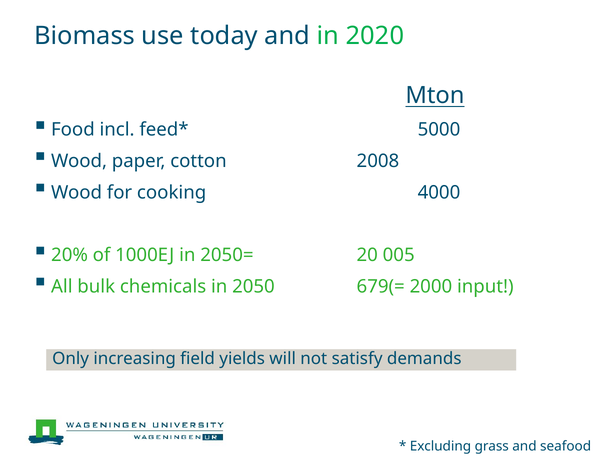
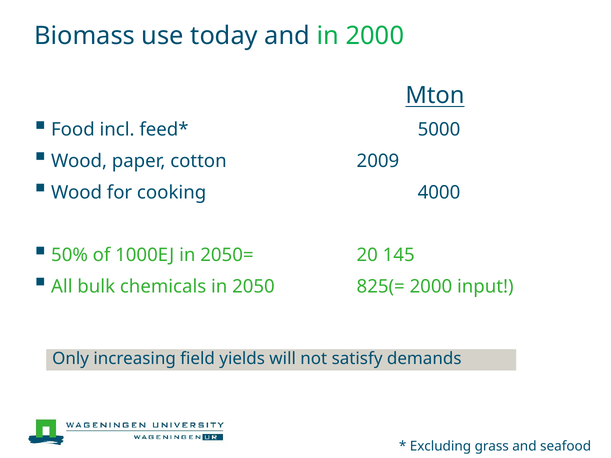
in 2020: 2020 -> 2000 (375, 36)
2008: 2008 -> 2009 (378, 161)
20%: 20% -> 50% (70, 255)
005: 005 -> 145 (399, 255)
679(=: 679(= -> 825(= (381, 287)
